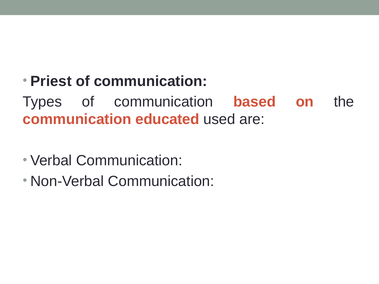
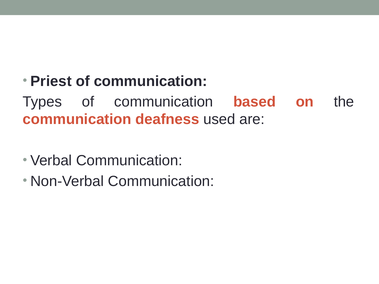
educated: educated -> deafness (167, 119)
